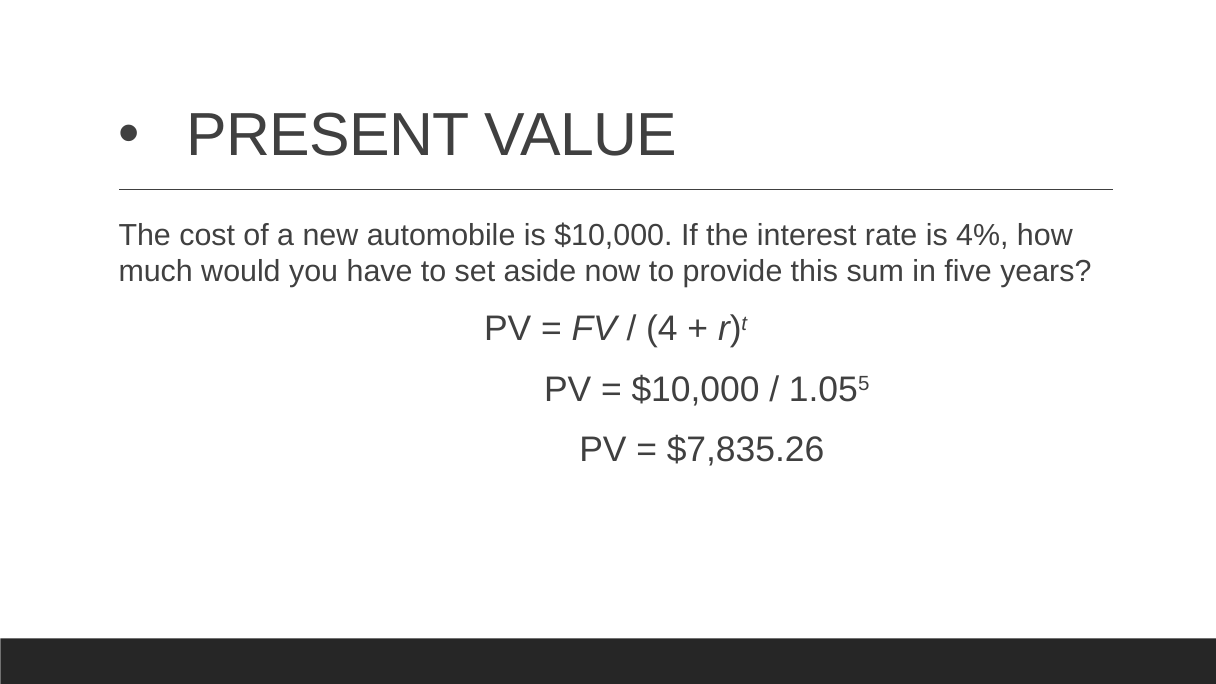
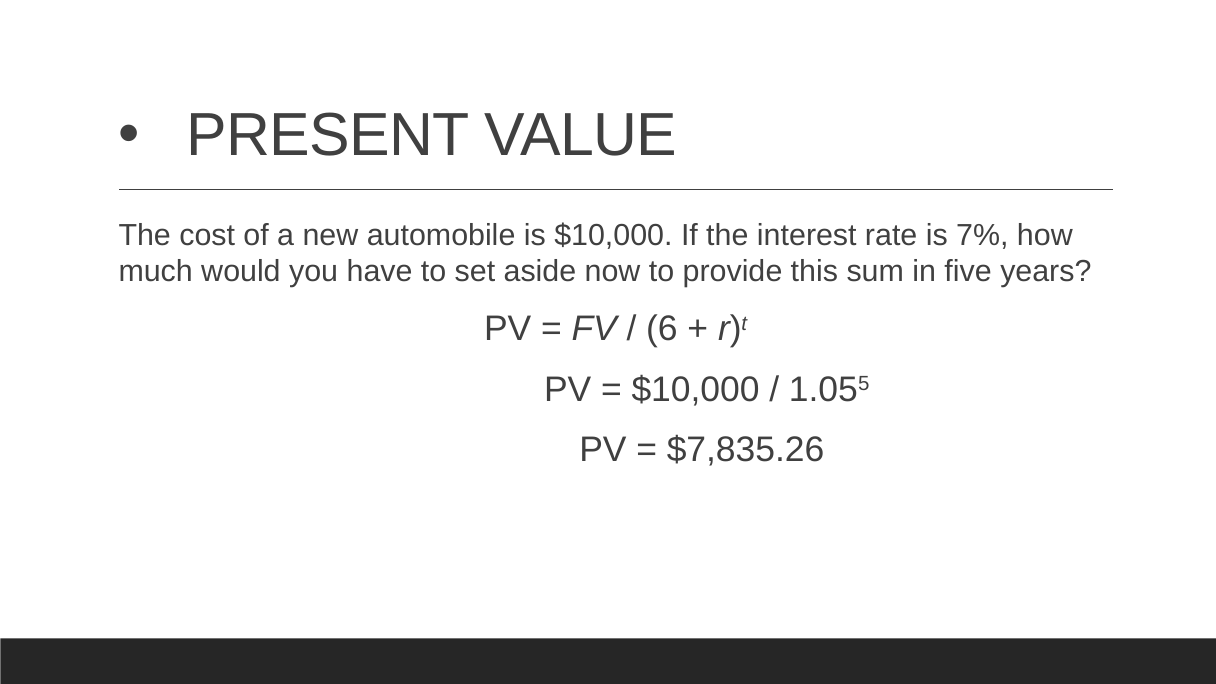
4%: 4% -> 7% (982, 235)
4: 4 -> 6 (662, 329)
